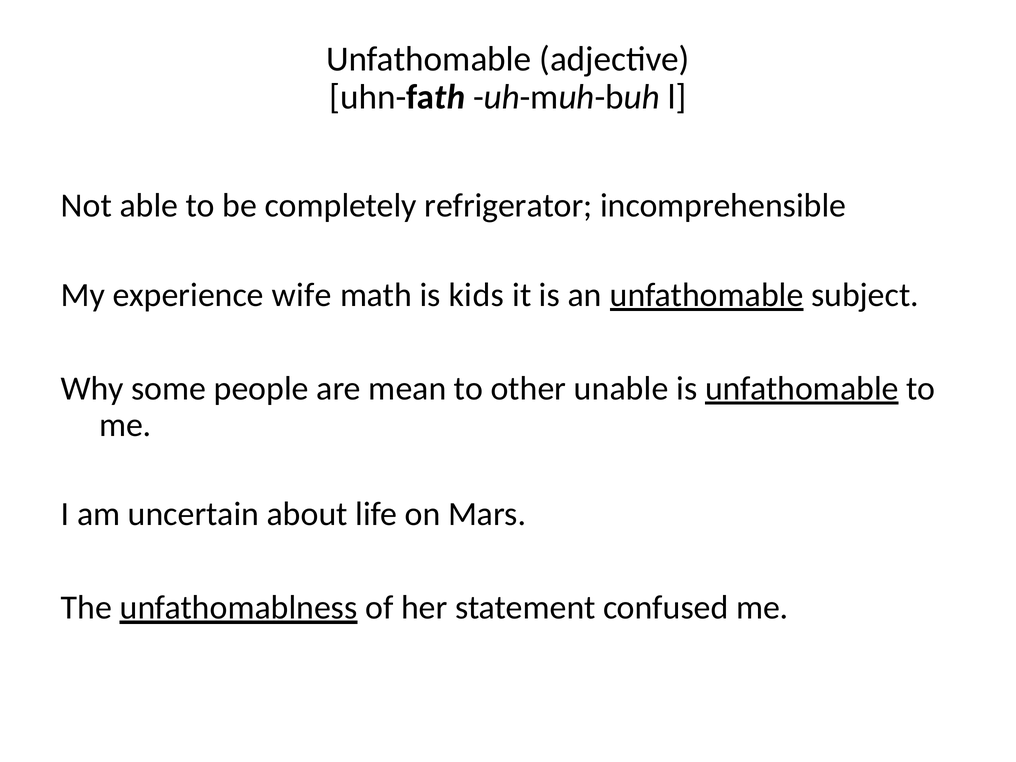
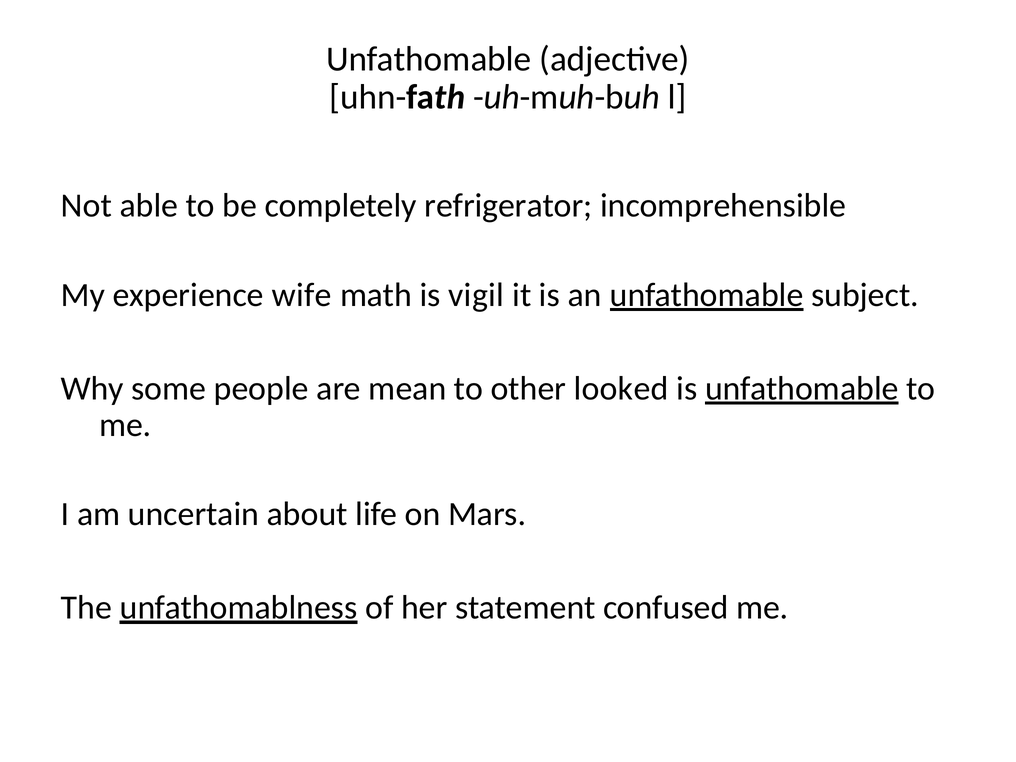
kids: kids -> vigil (476, 295)
unable: unable -> looked (621, 388)
